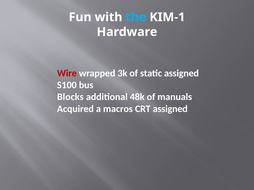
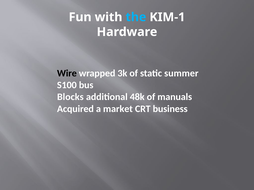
Wire colour: red -> black (67, 73)
static assigned: assigned -> summer (181, 73)
macros: macros -> market (118, 109)
CRT assigned: assigned -> business (170, 109)
